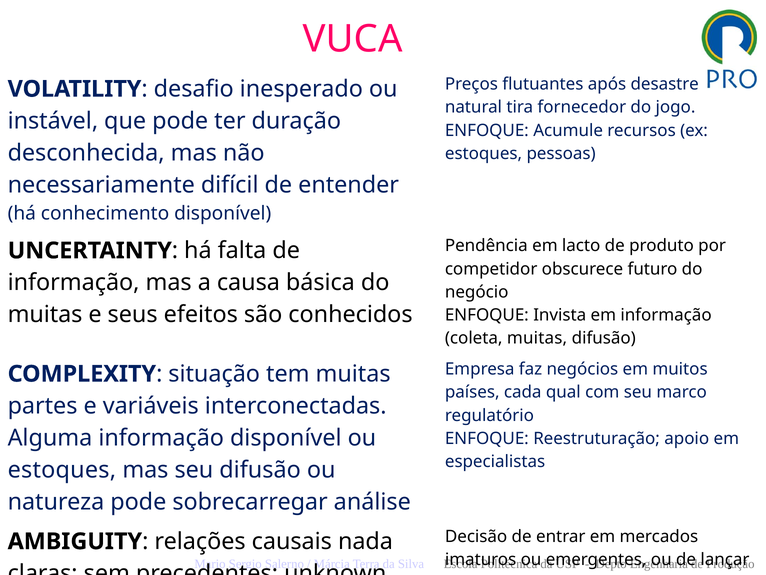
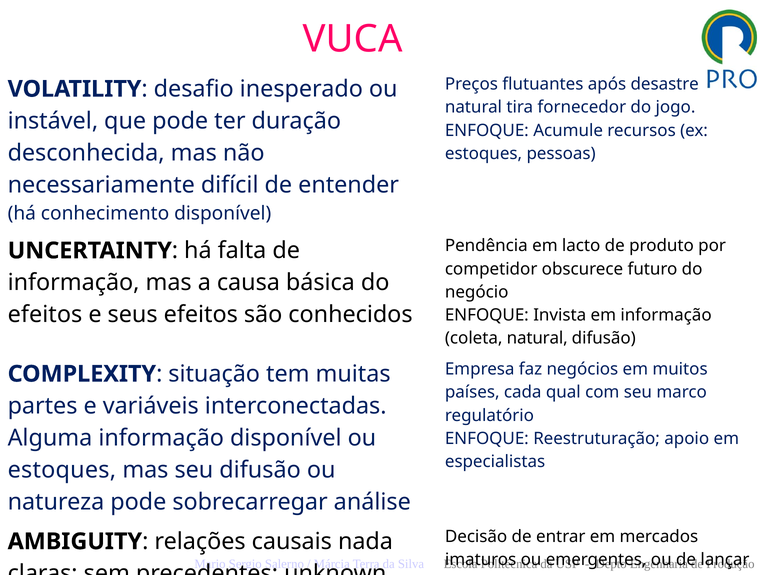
muitas: muitas -> efeitos (45, 314)
coleta muitas: muitas -> natural (537, 338)
